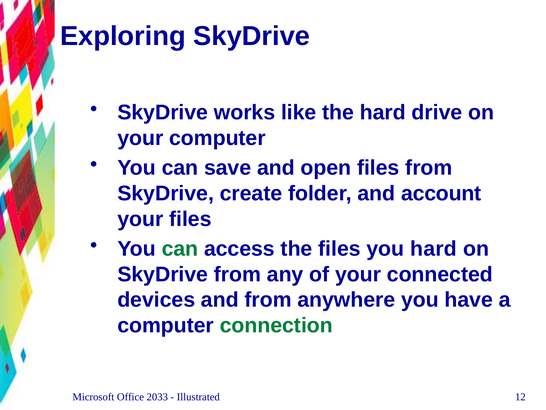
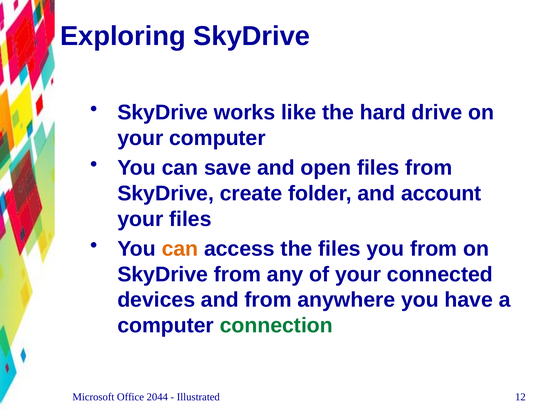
can colour: green -> orange (180, 248)
you hard: hard -> from (434, 248)
2033: 2033 -> 2044 (157, 397)
